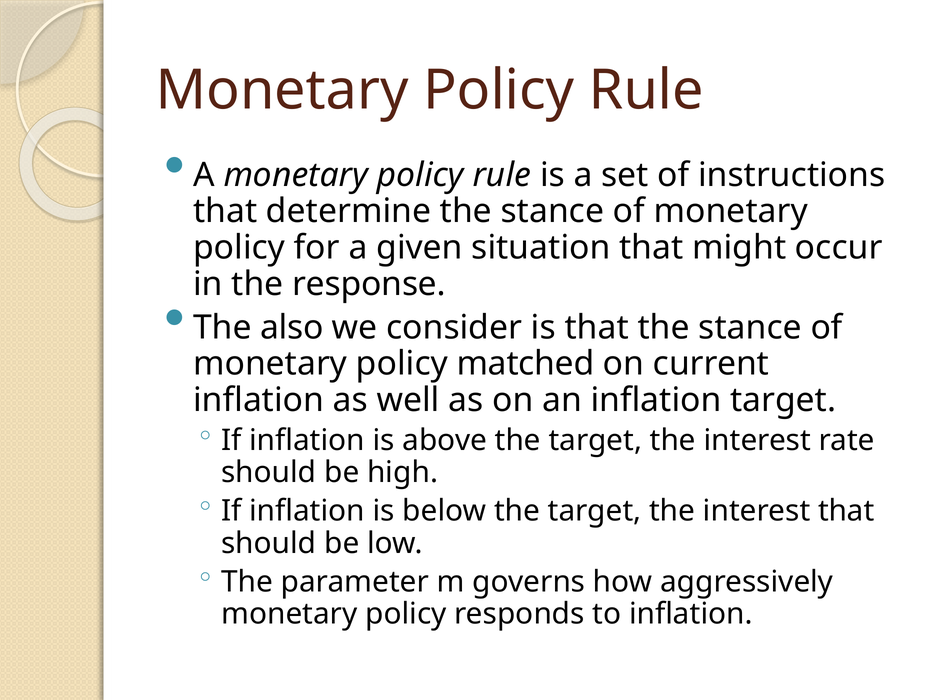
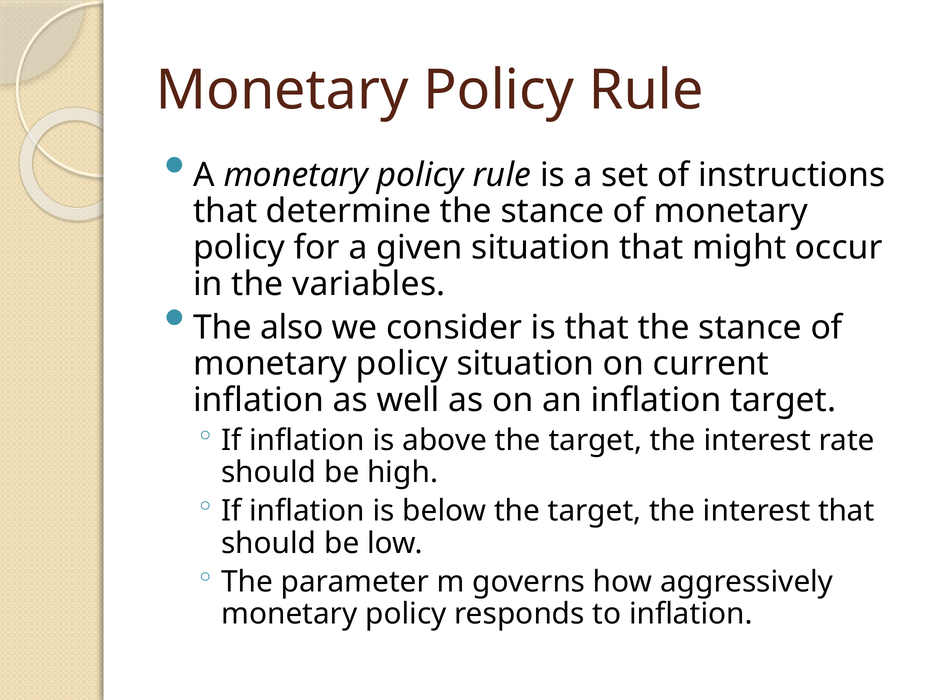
response: response -> variables (369, 284)
policy matched: matched -> situation (525, 364)
